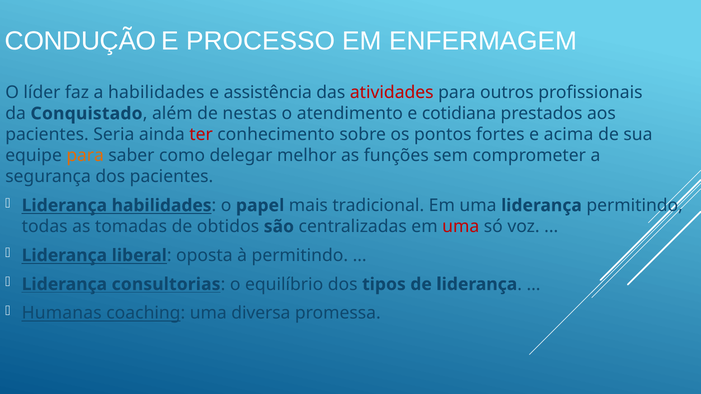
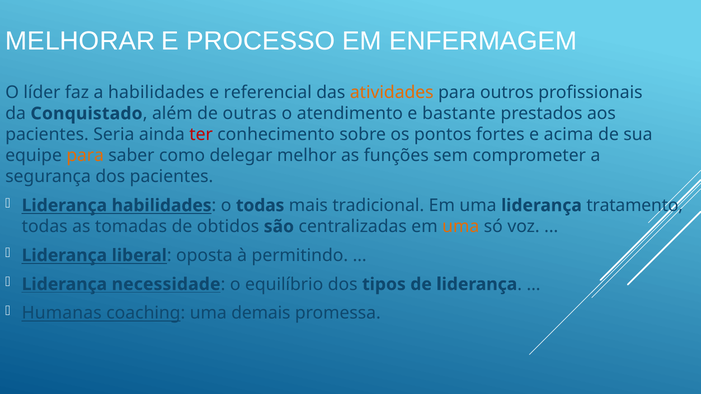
CONDUÇÃO: CONDUÇÃO -> MELHORAR (80, 41)
assistência: assistência -> referencial (268, 93)
atividades colour: red -> orange (392, 93)
nestas: nestas -> outras (250, 114)
cotidiana: cotidiana -> bastante (459, 114)
o papel: papel -> todas (260, 206)
liderança permitindo: permitindo -> tratamento (635, 206)
uma colour: red -> orange (461, 227)
consultorias: consultorias -> necessidade (166, 284)
diversa: diversa -> demais (261, 313)
